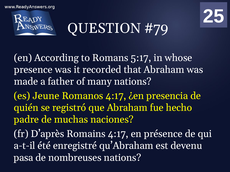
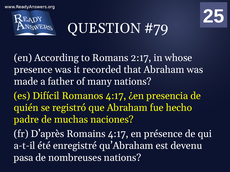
5:17: 5:17 -> 2:17 (141, 58)
Jeune: Jeune -> Difícil (46, 96)
